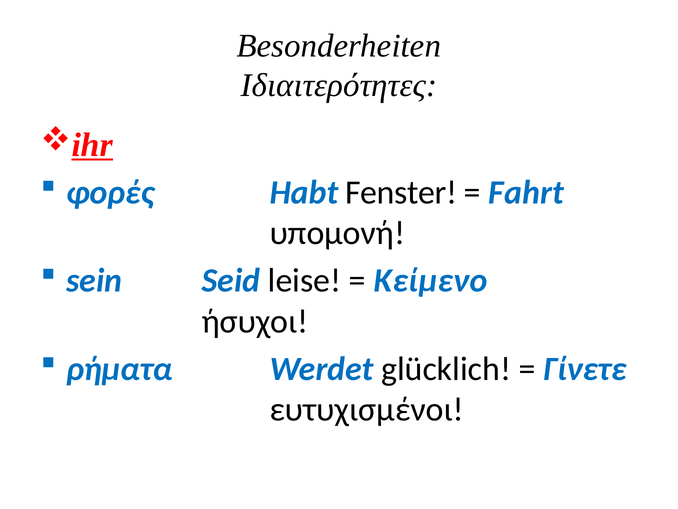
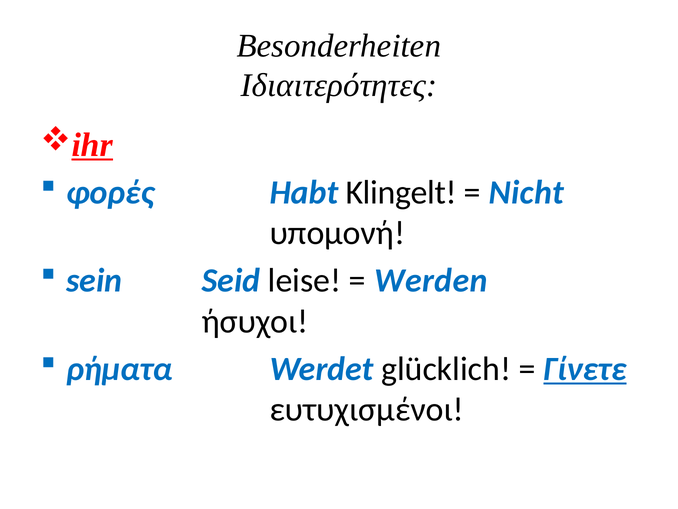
Fenster: Fenster -> Klingelt (401, 192)
Fahrt: Fahrt -> Nicht (526, 192)
Κείμενο: Κείμενο -> Werden (431, 280)
Γίνετε underline: none -> present (585, 368)
